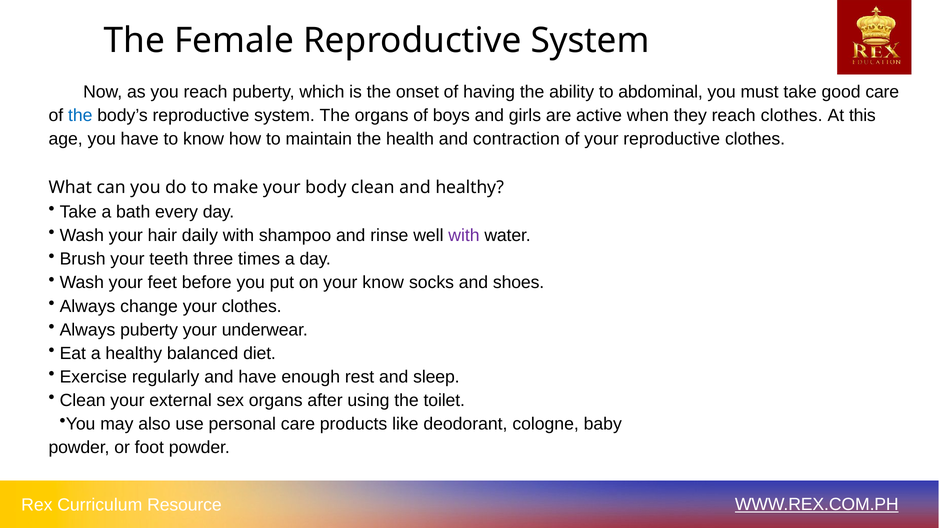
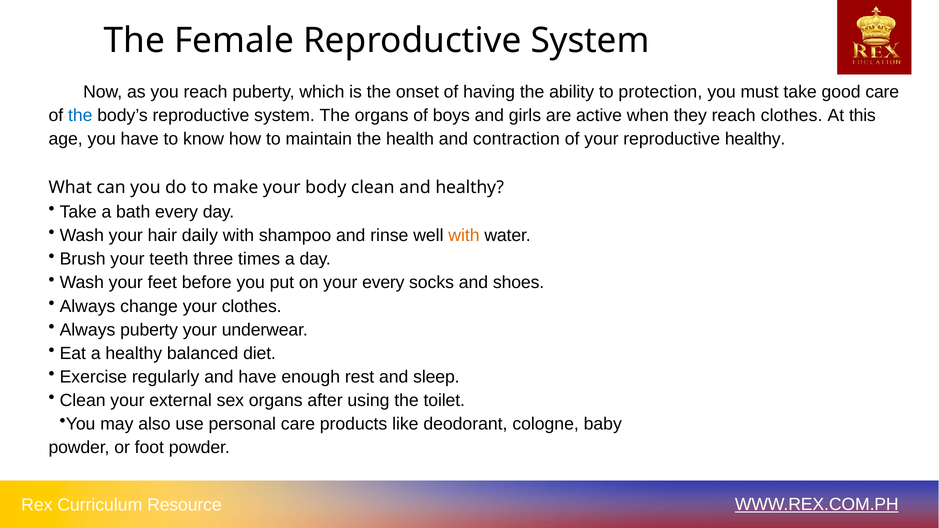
abdominal: abdominal -> protection (660, 92)
reproductive clothes: clothes -> healthy (755, 139)
with colour: purple -> orange (464, 236)
your know: know -> every (383, 283)
